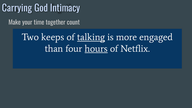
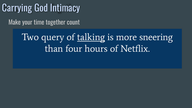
keeps: keeps -> query (53, 37)
engaged: engaged -> sneering (156, 37)
hours underline: present -> none (96, 49)
